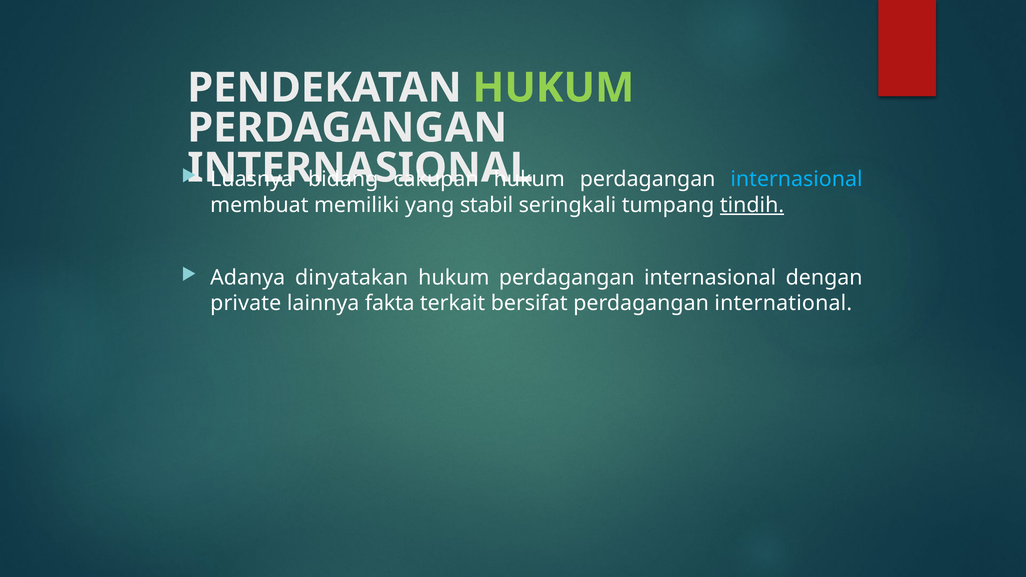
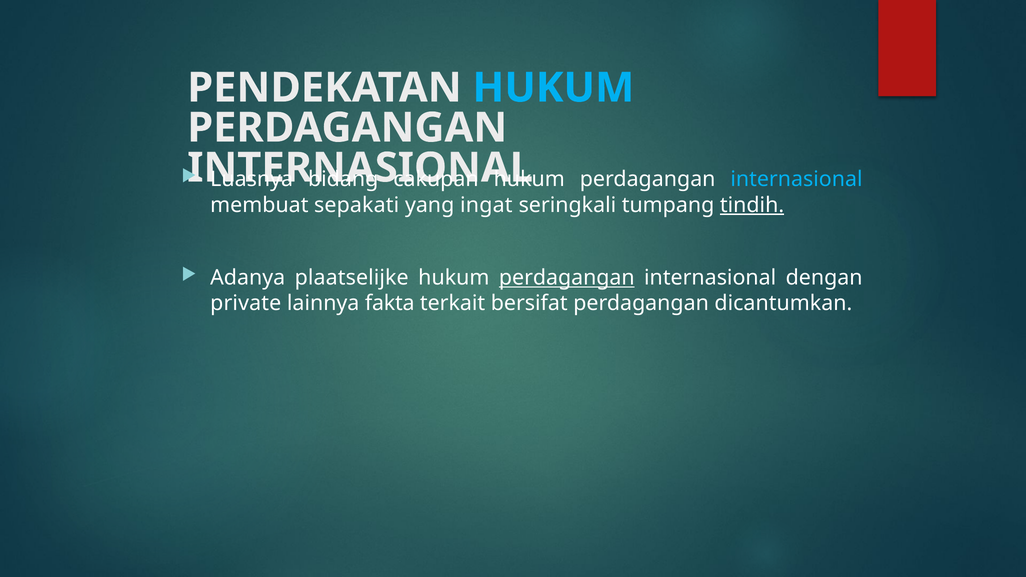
HUKUM colour: light green -> light blue (553, 88)
memiliki: memiliki -> sepakati (357, 205)
stabil: stabil -> ingat (486, 205)
dinyatakan: dinyatakan -> plaatselijke (352, 278)
perdagangan underline: none -> present (567, 278)
international: international -> dicantumkan (783, 303)
